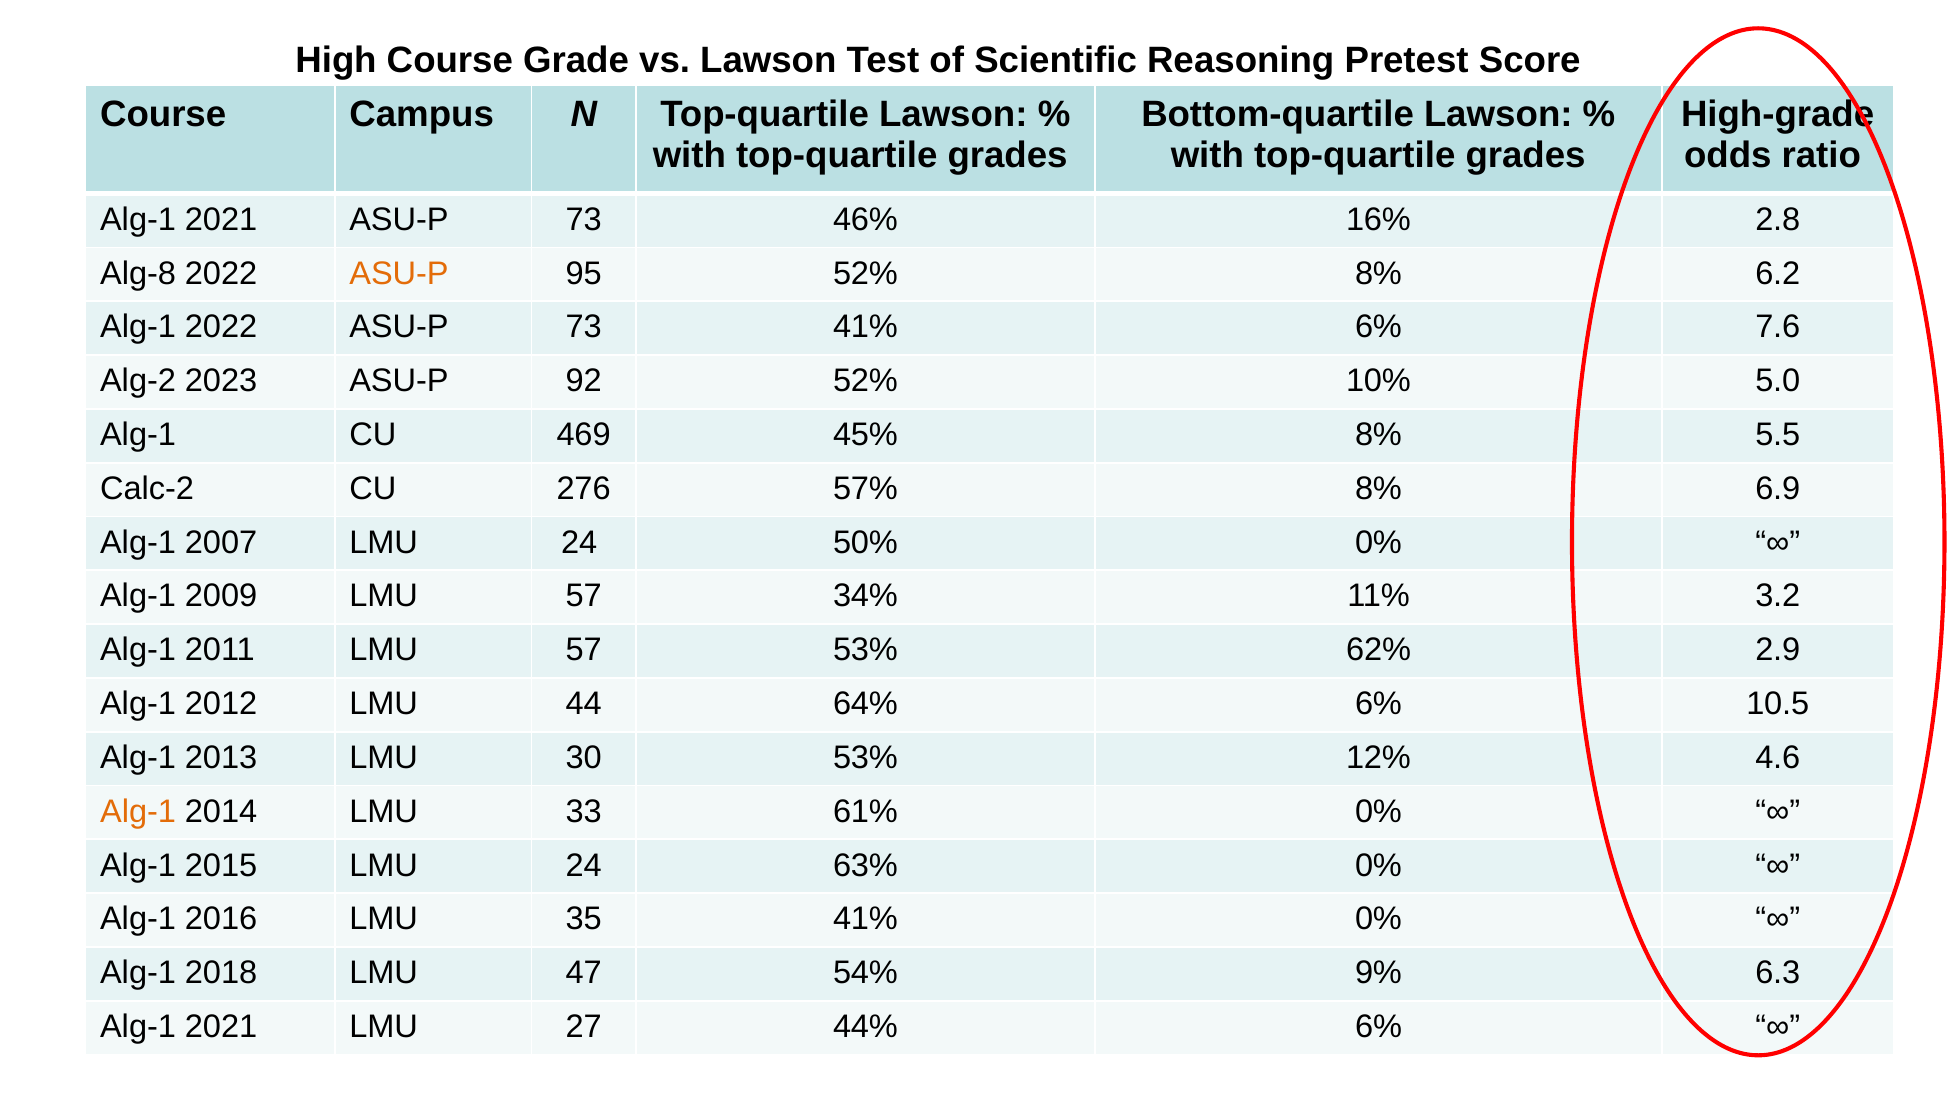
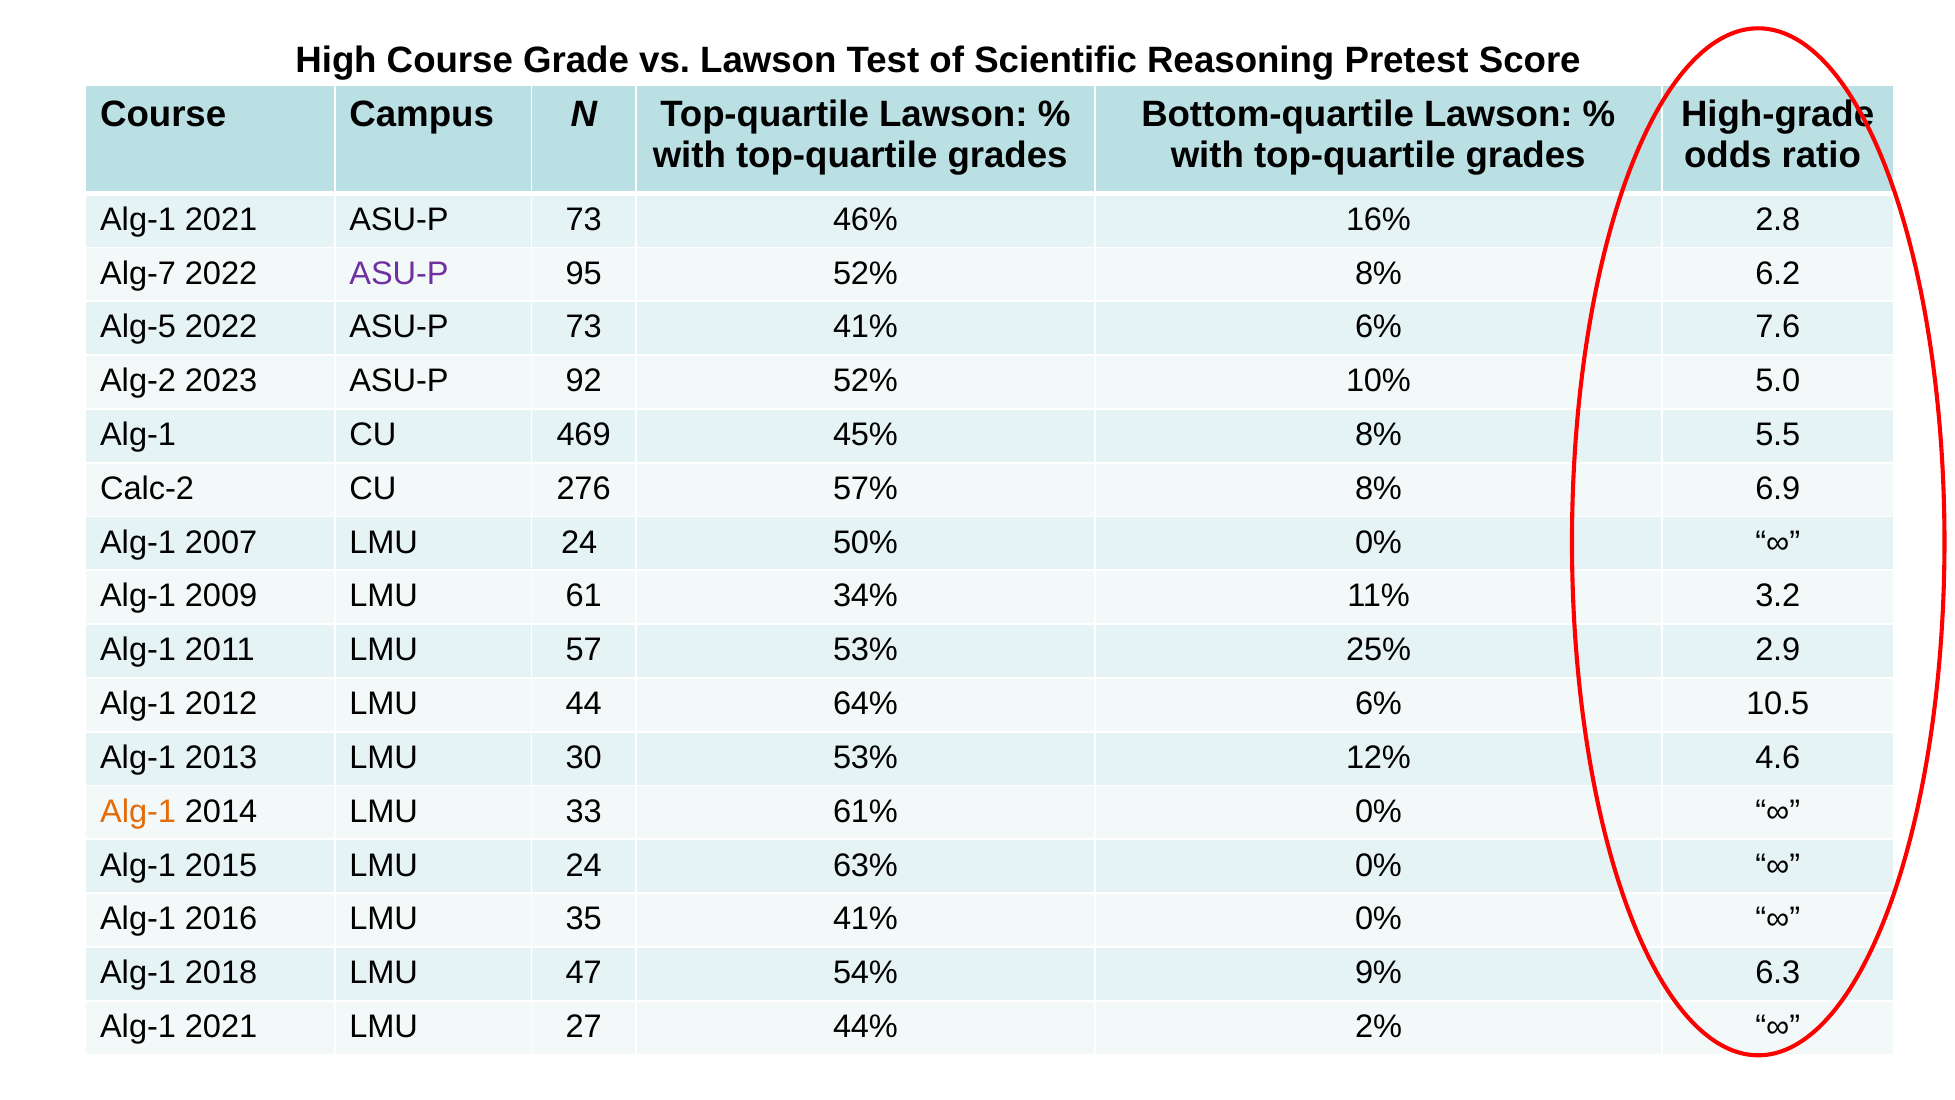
Alg-8: Alg-8 -> Alg-7 (138, 273)
ASU-P colour: orange -> purple (399, 273)
Alg-1: Alg-1 -> Alg-5 (138, 327)
2009 LMU 57: 57 -> 61 (584, 596)
62%: 62% -> 25% (1379, 650)
44% 6%: 6% -> 2% (1379, 1026)
